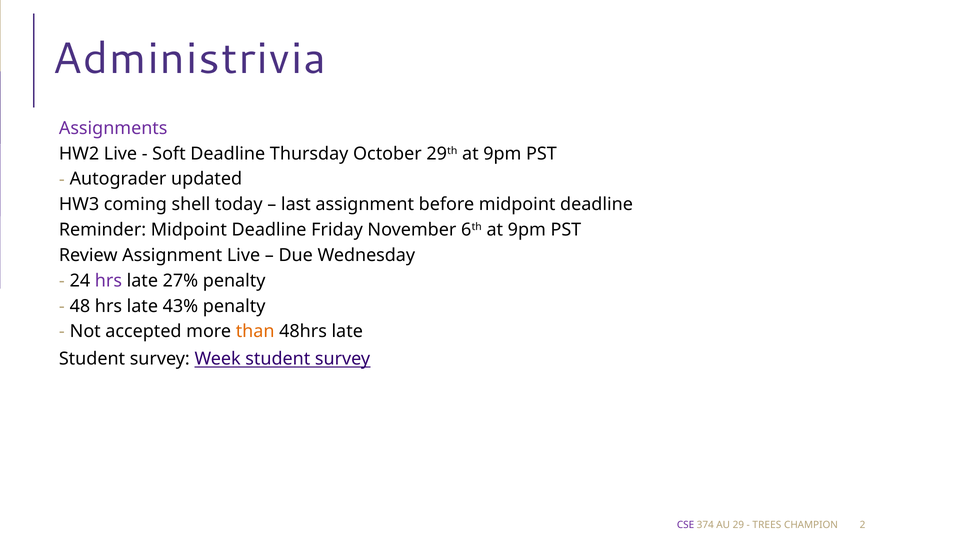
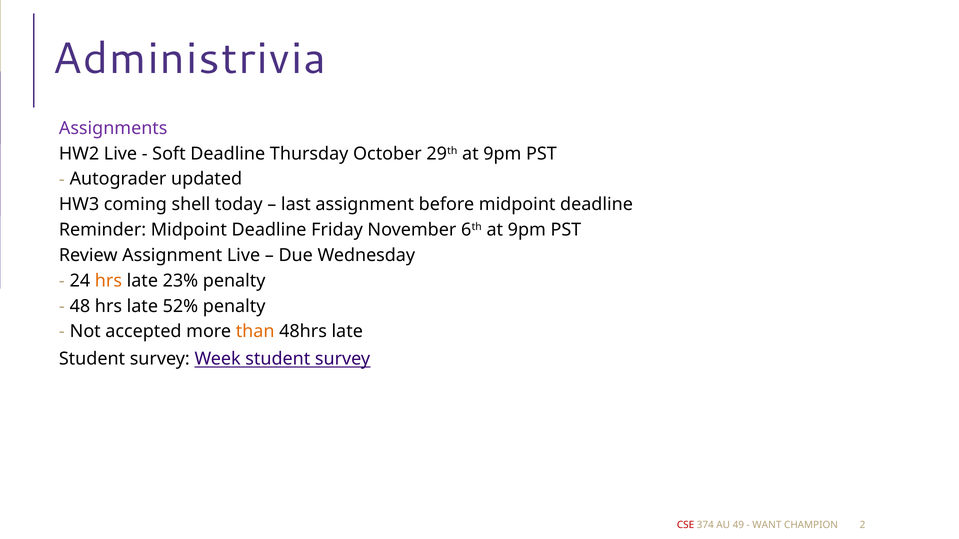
hrs colour: purple -> orange (108, 281)
27%: 27% -> 23% (180, 281)
43%: 43% -> 52% (180, 306)
CSE colour: purple -> red (686, 525)
29: 29 -> 49 (738, 525)
TREES: TREES -> WANT (767, 525)
